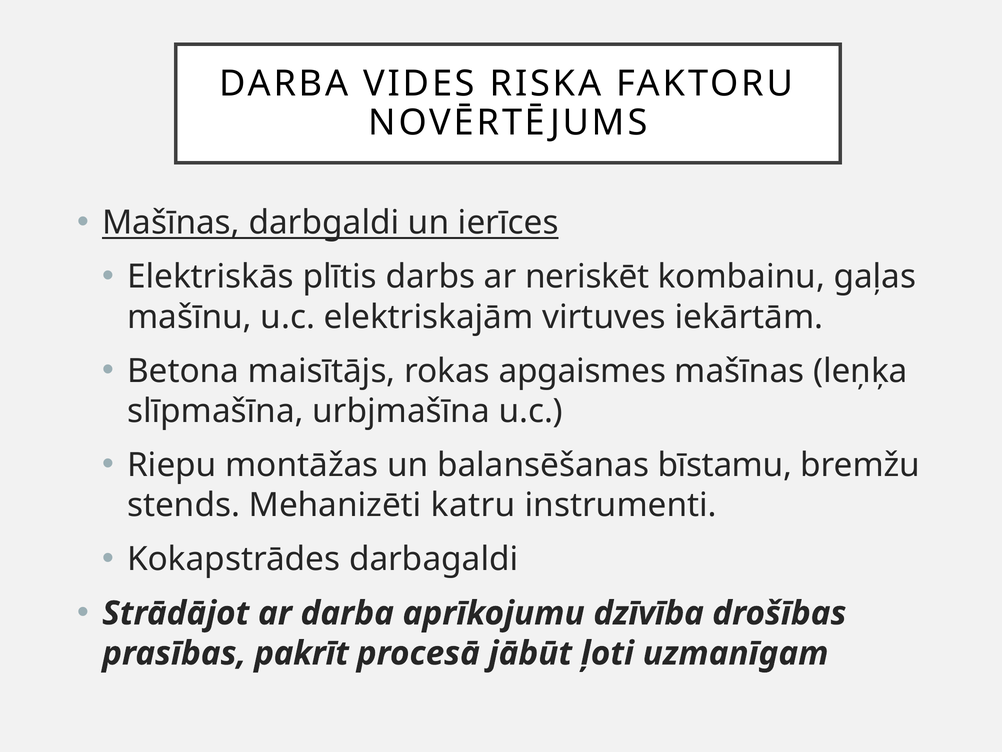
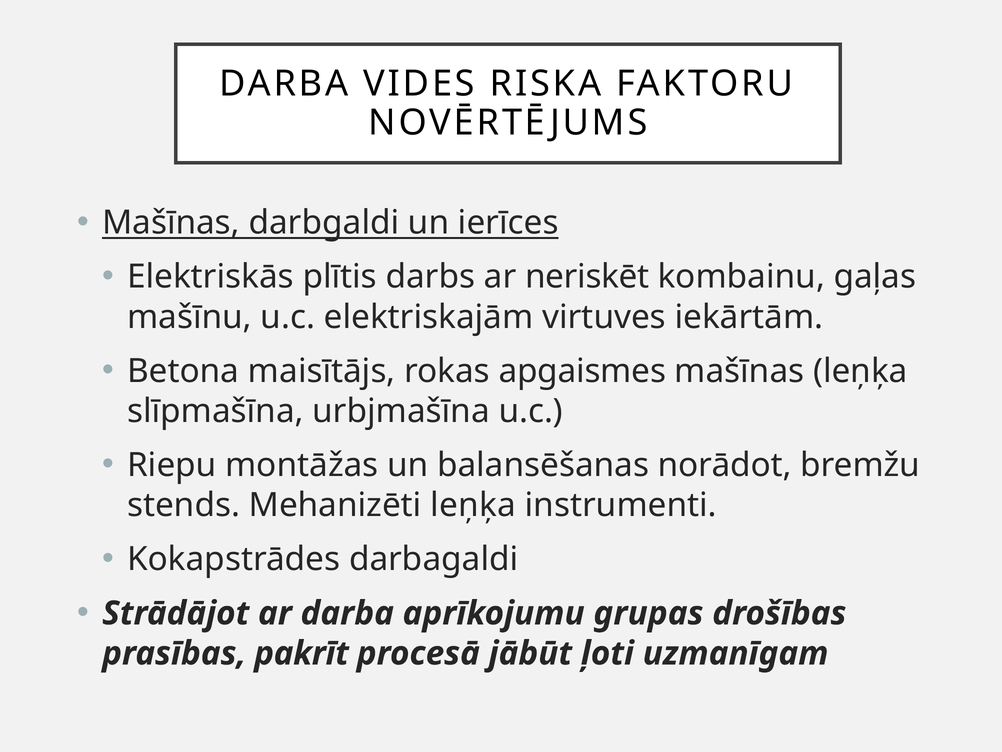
bīstamu: bīstamu -> norādot (725, 465)
Mehanizēti katru: katru -> leņķa (473, 505)
dzīvība: dzīvība -> grupas (648, 613)
